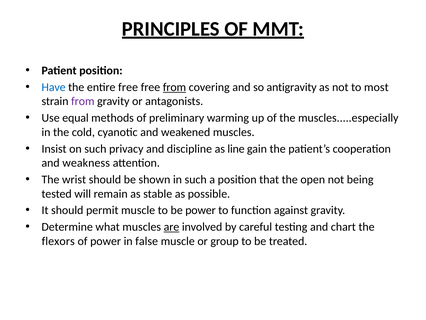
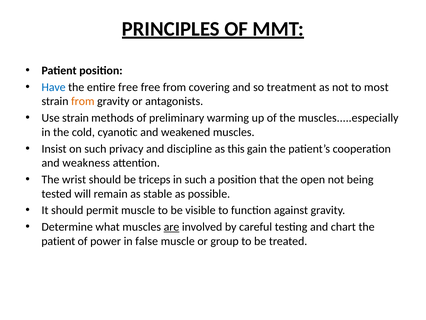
from underline: present -> none (174, 87)
antigravity: antigravity -> treatment (292, 87)
from colour: purple -> orange (83, 101)
Use equal: equal -> strain (76, 118)
line: line -> this (236, 149)
shown: shown -> triceps (154, 179)
be power: power -> visible (200, 210)
flexors: flexors -> patient (58, 241)
